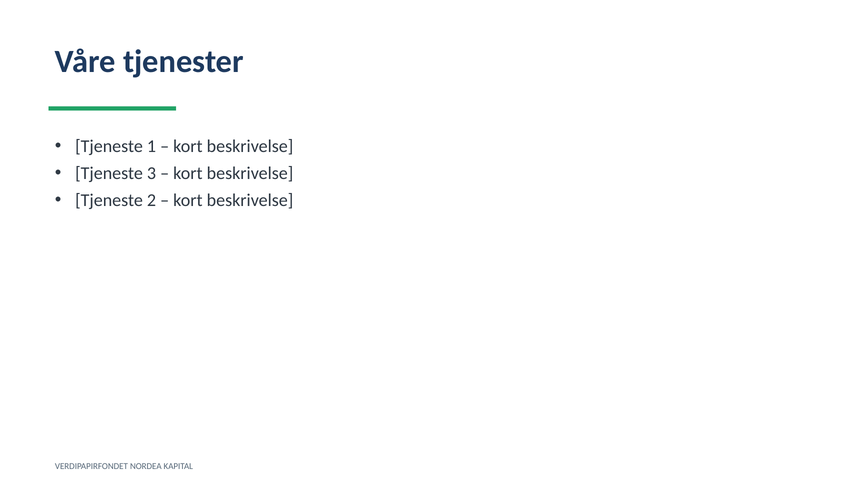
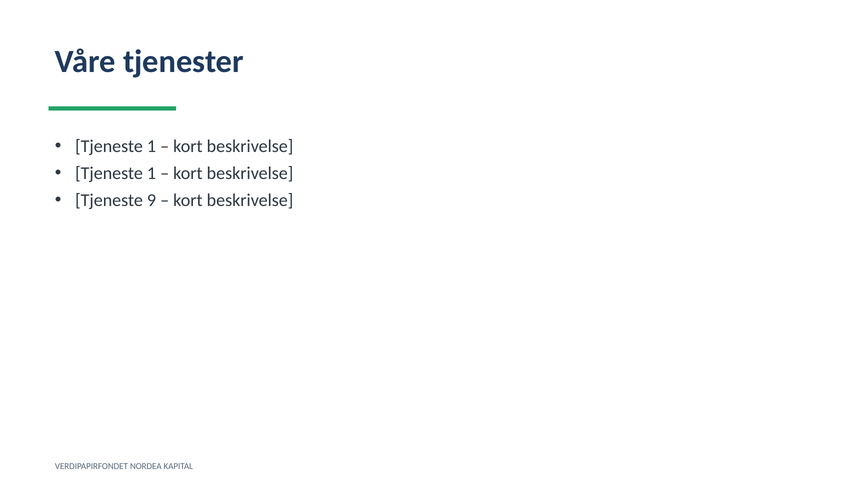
3: 3 -> 1 (151, 173)
2: 2 -> 9 (151, 200)
